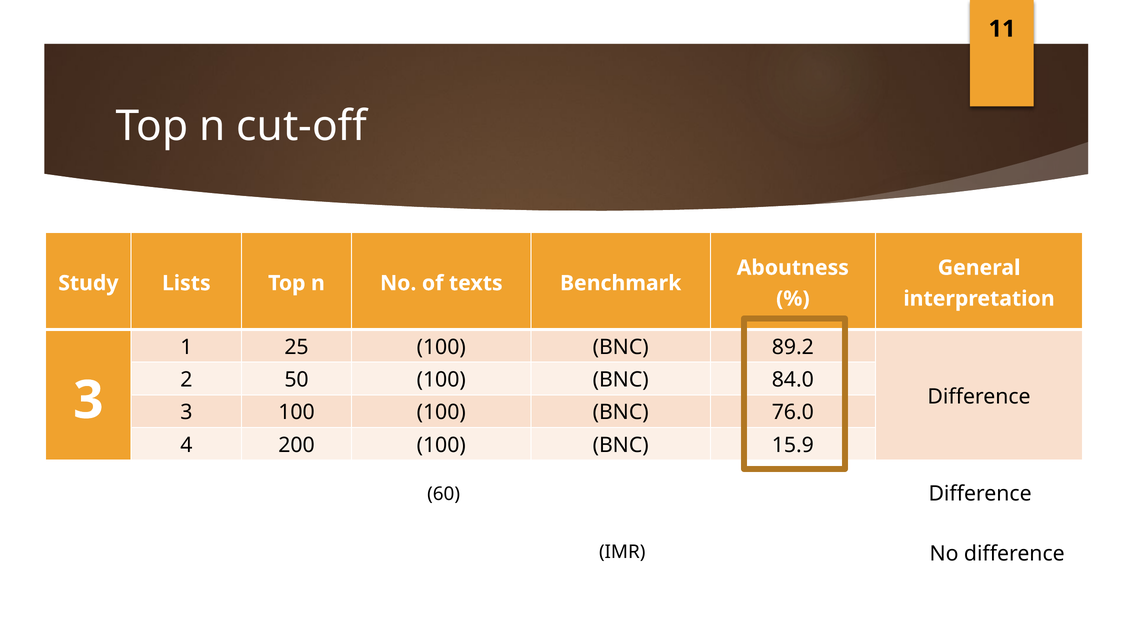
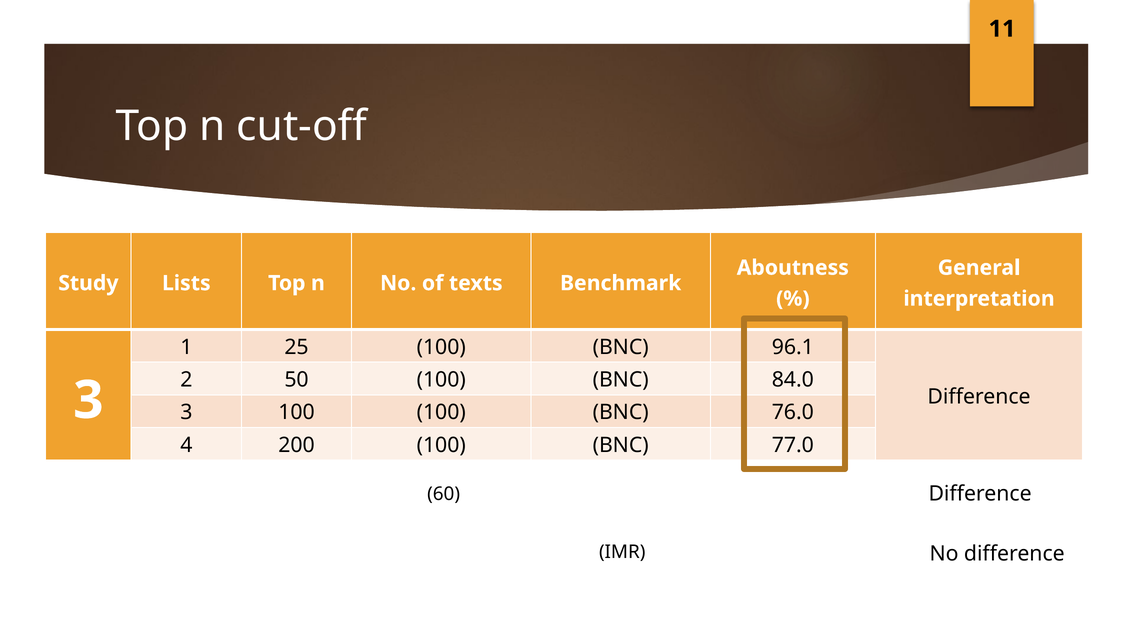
89.2: 89.2 -> 96.1 (793, 347)
15.9: 15.9 -> 77.0 (793, 445)
